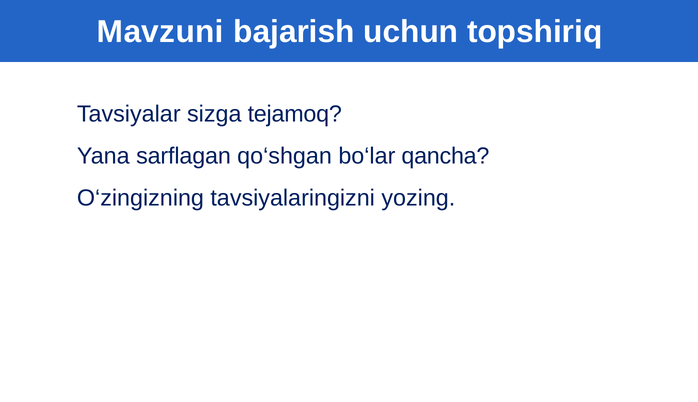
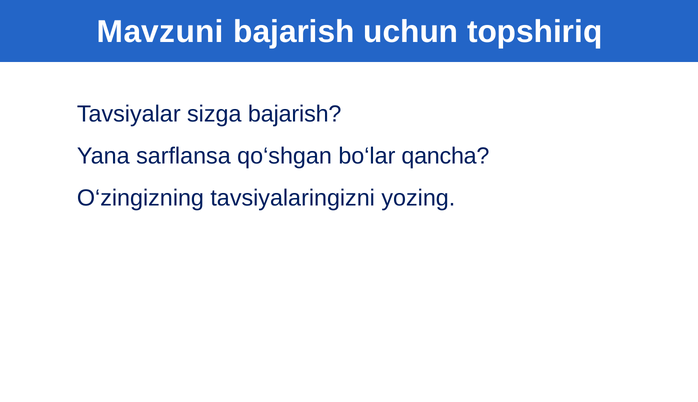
sizga tejamoq: tejamoq -> bajarish (295, 114)
sarflagan: sarflagan -> sarflansa (183, 156)
